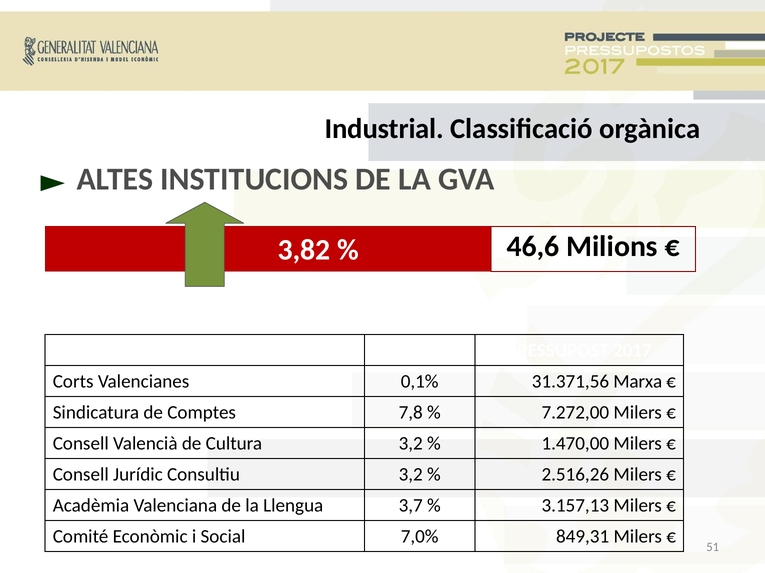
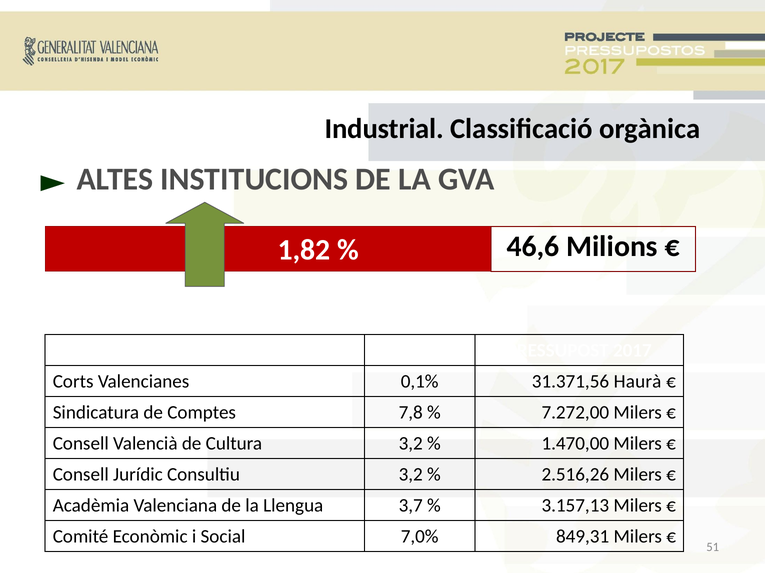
3,82: 3,82 -> 1,82 (304, 250)
Marxa: Marxa -> Haurà (638, 382)
